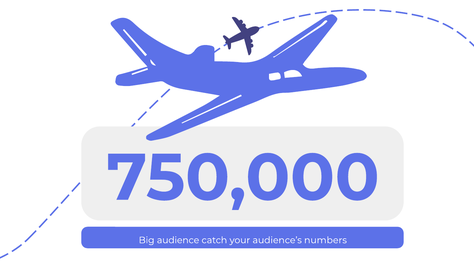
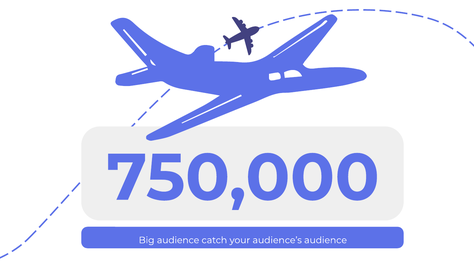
audience’s numbers: numbers -> audience (326, 240)
